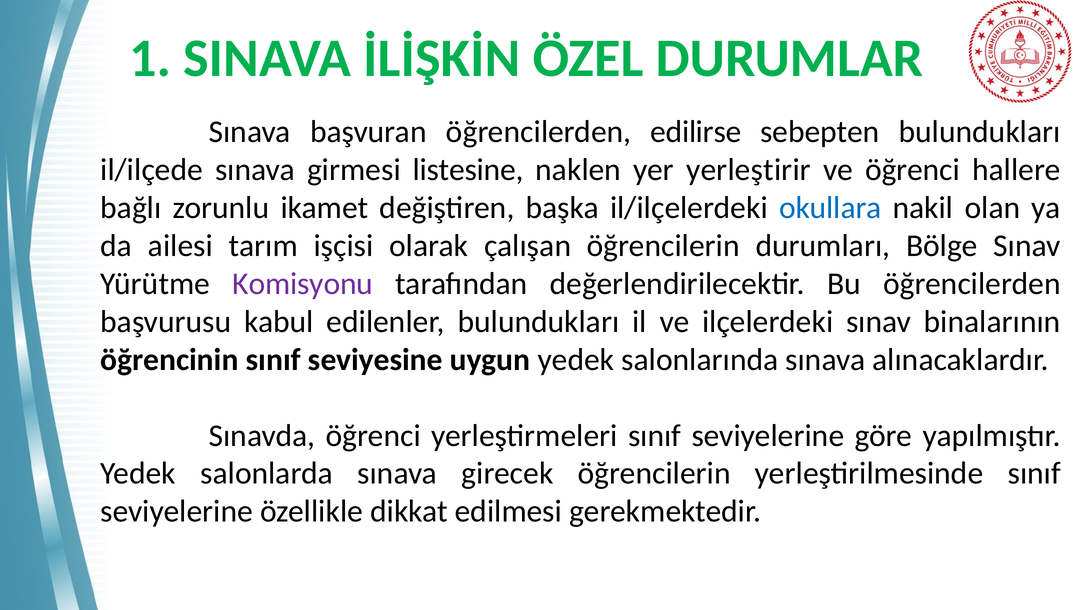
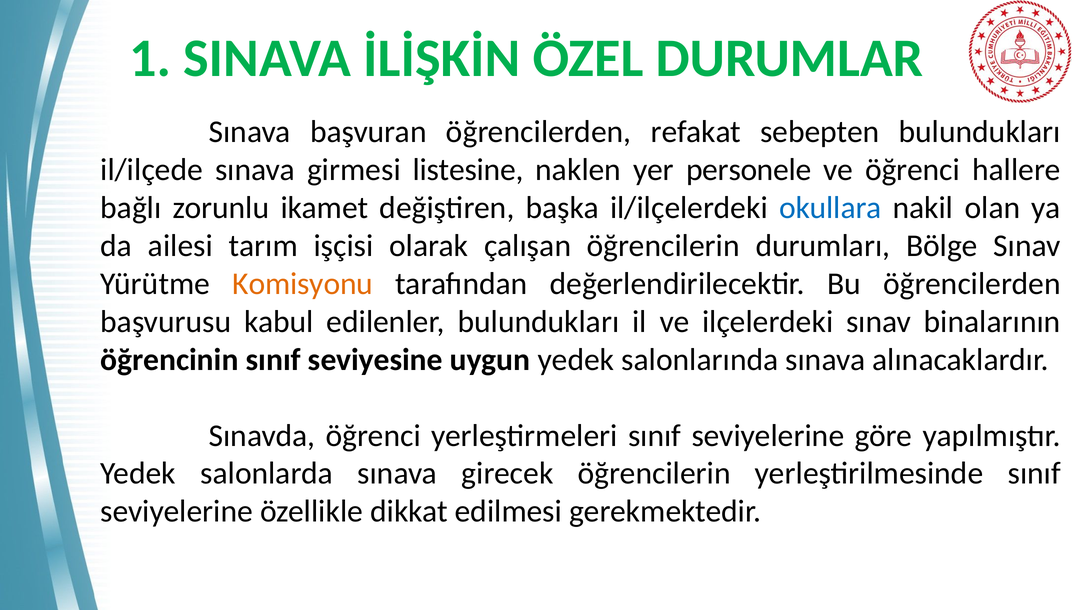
edilirse: edilirse -> refakat (696, 132)
yerleştirir: yerleştirir -> personele (749, 170)
Komisyonu colour: purple -> orange (303, 284)
